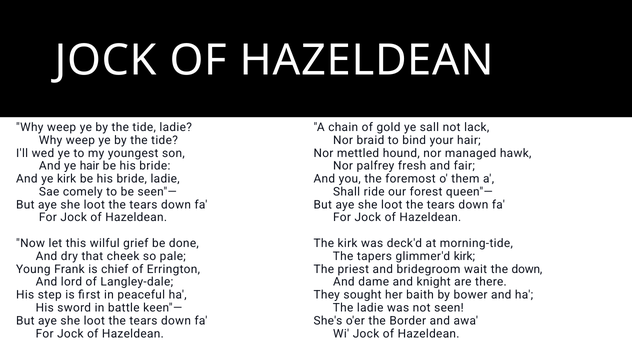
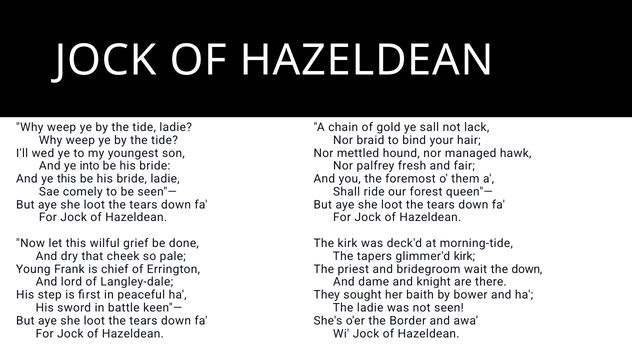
ye hair: hair -> into (90, 166)
ye kirk: kirk -> this (67, 179)
